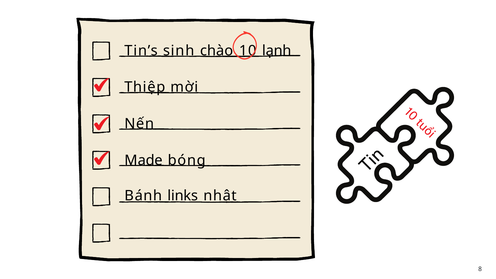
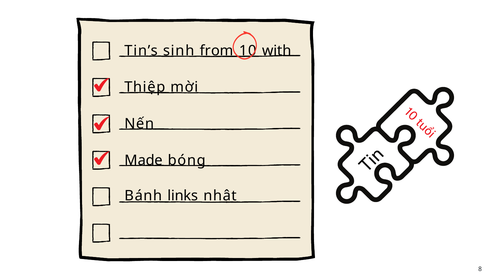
chào: chào -> from (217, 51)
lạnh: lạnh -> with (277, 51)
